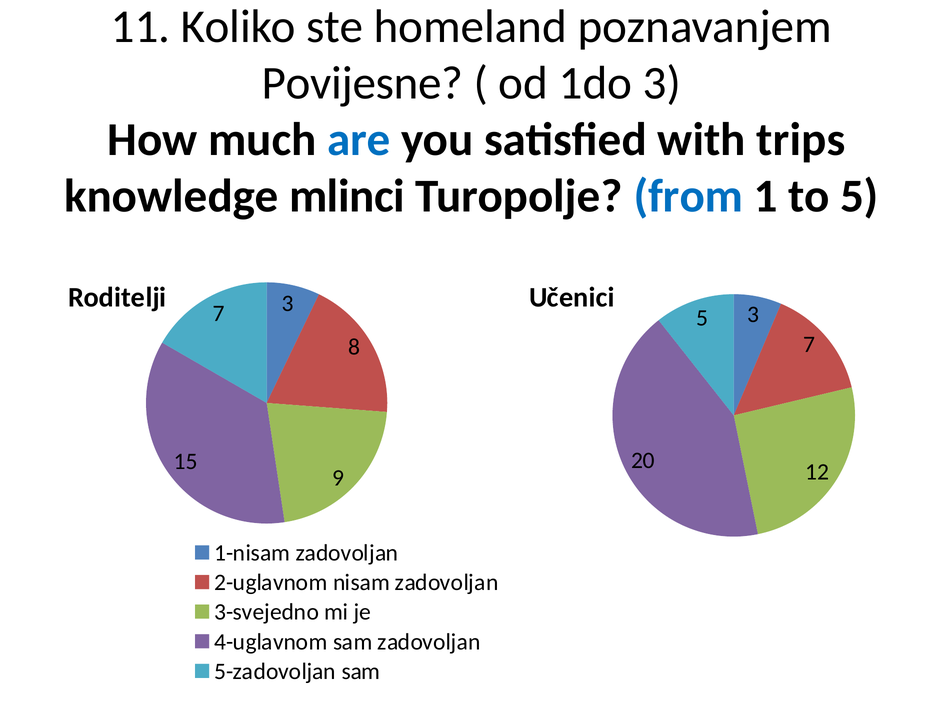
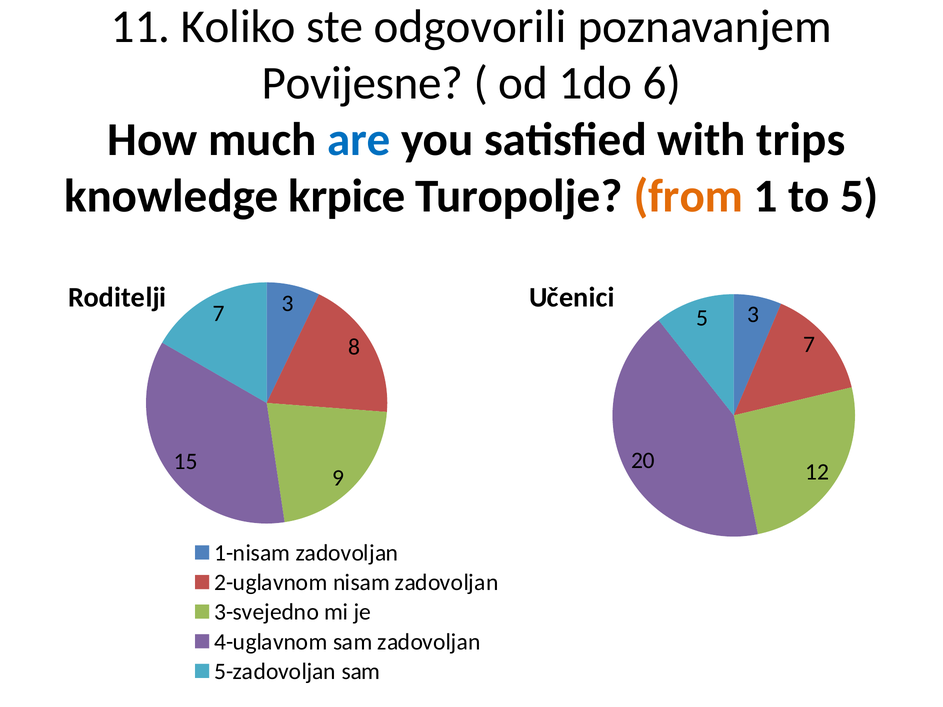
homeland: homeland -> odgovorili (470, 27)
1do 3: 3 -> 6 (662, 83)
mlinci: mlinci -> krpice (347, 196)
from colour: blue -> orange (688, 196)
